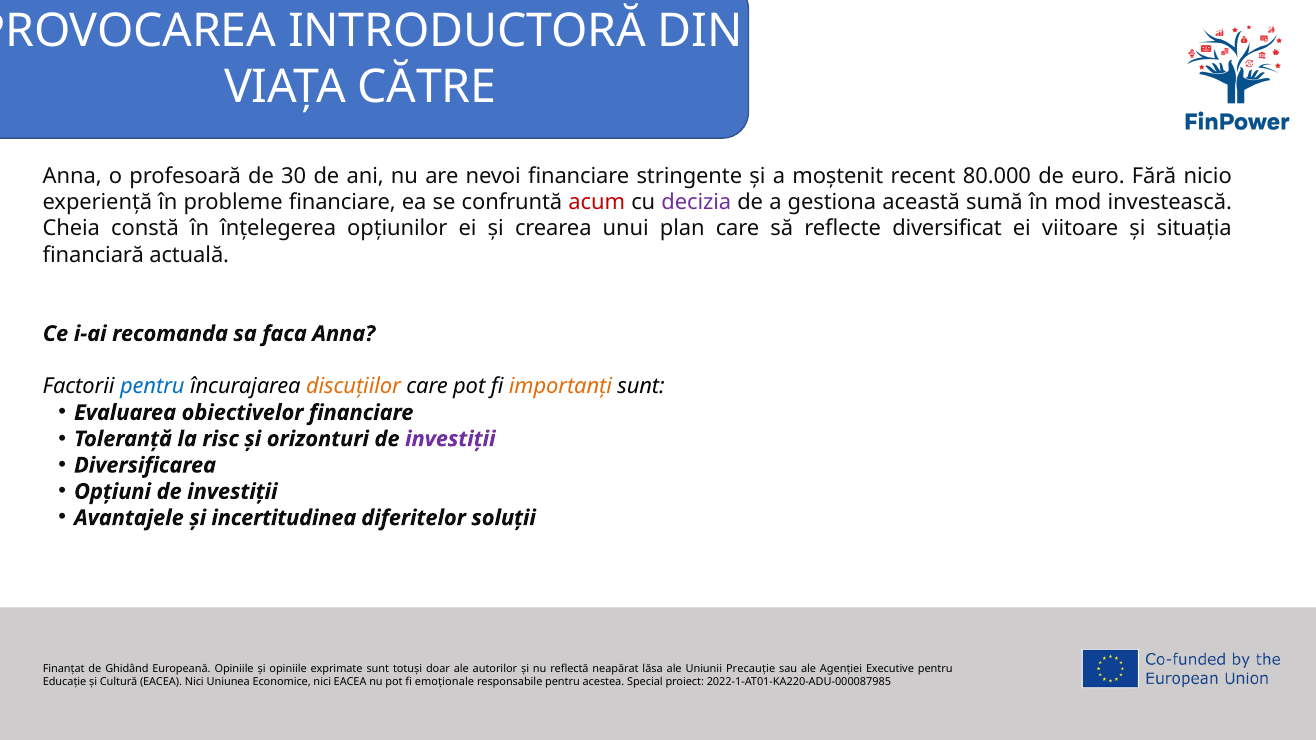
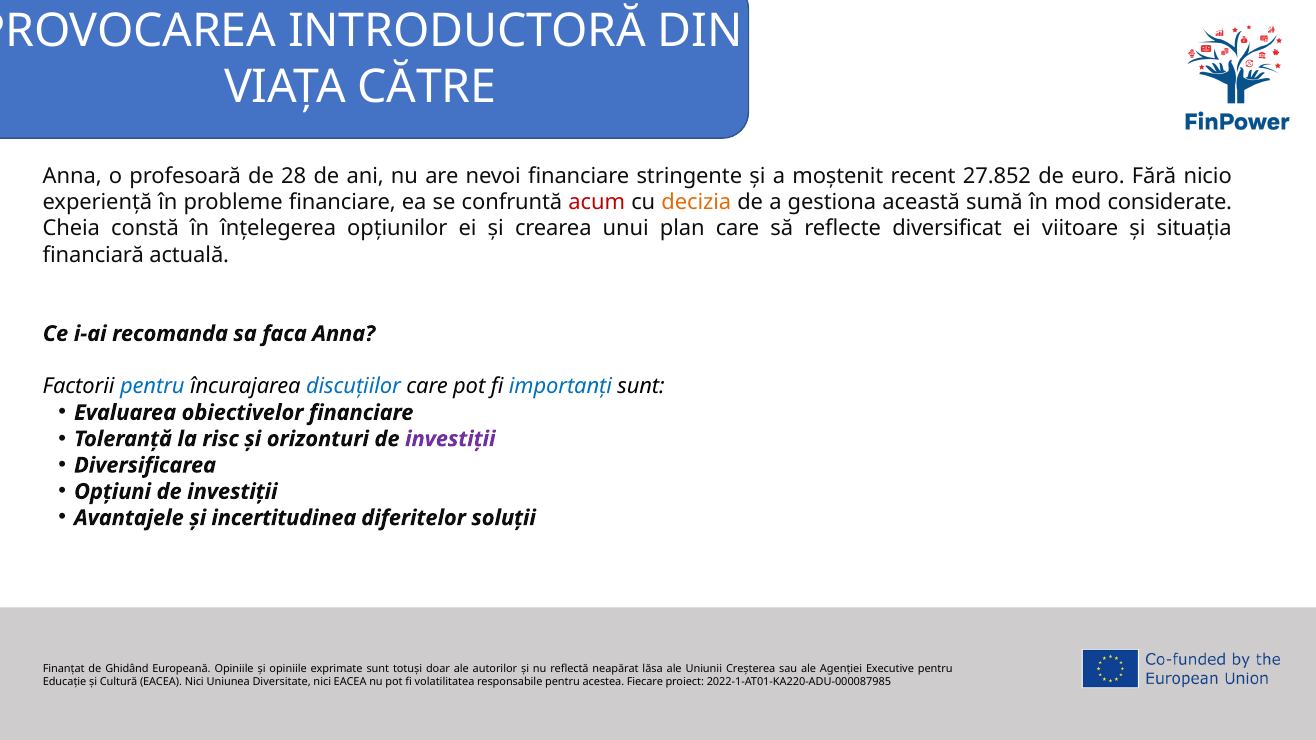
30: 30 -> 28 (294, 176)
80.000: 80.000 -> 27.852 (997, 176)
decizia colour: purple -> orange (696, 202)
investească: investească -> considerate (1170, 202)
discuțiilor colour: orange -> blue (353, 386)
importanți colour: orange -> blue (560, 386)
Precauție: Precauție -> Creșterea (751, 669)
Economice: Economice -> Diversitate (282, 682)
emoționale: emoționale -> volatilitatea (445, 682)
Special: Special -> Fiecare (645, 682)
